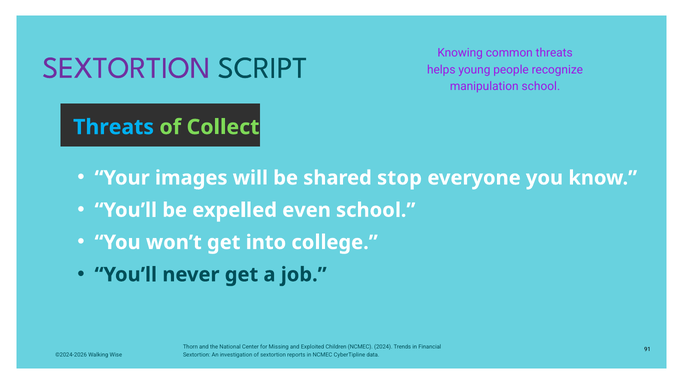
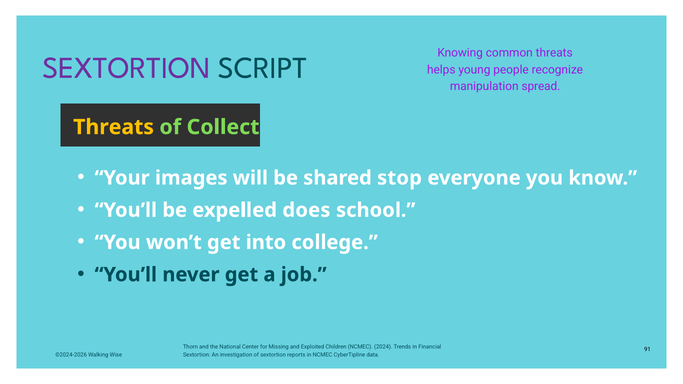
manipulation school: school -> spread (541, 86)
Threats colour: light blue -> yellow (114, 127)
even: even -> does (306, 210)
